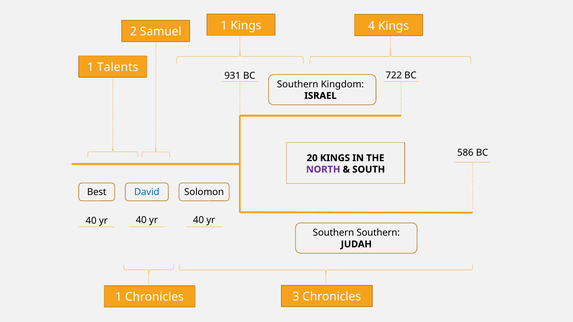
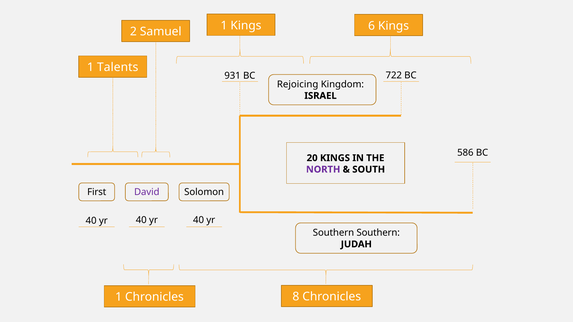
4: 4 -> 6 (372, 26)
Southern: Southern -> Rejoicing (298, 84)
Best: Best -> First (97, 192)
David colour: blue -> purple (147, 192)
3: 3 -> 8 (296, 297)
